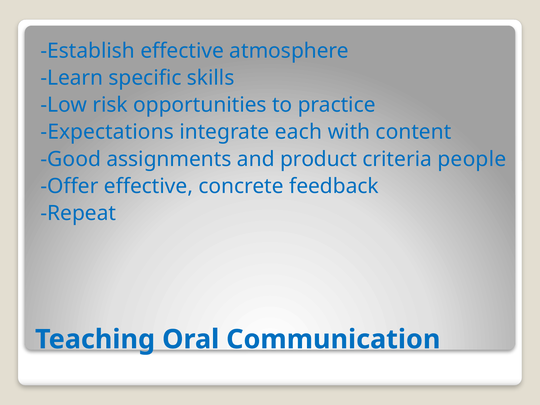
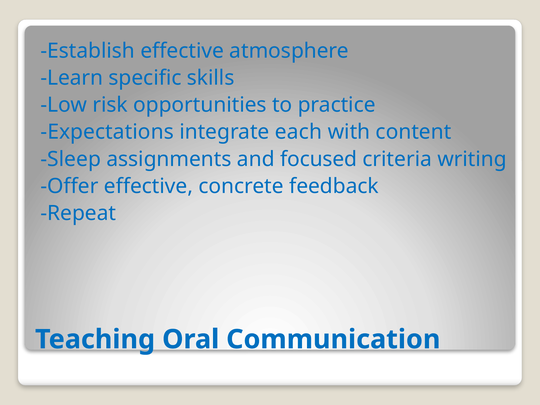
Good: Good -> Sleep (71, 159)
product: product -> focused (319, 159)
people: people -> writing (472, 159)
